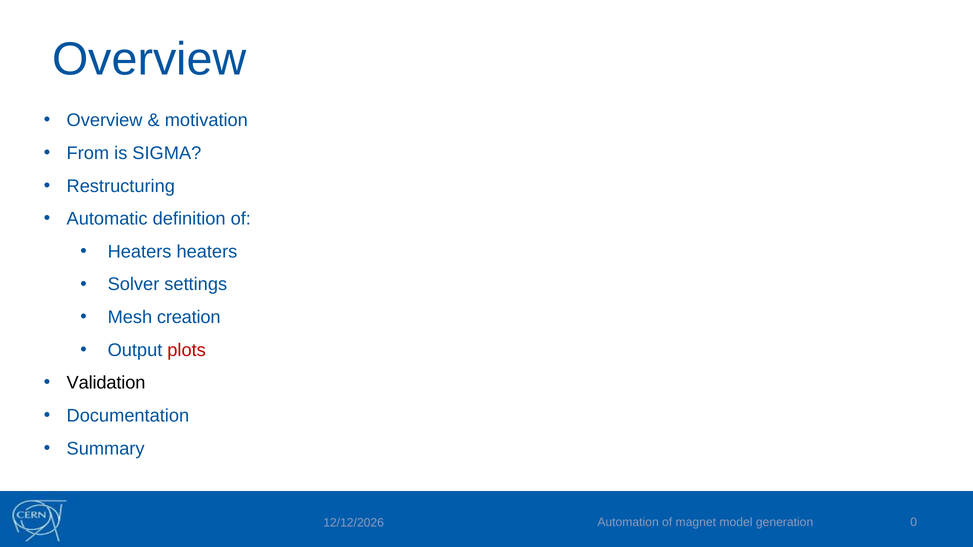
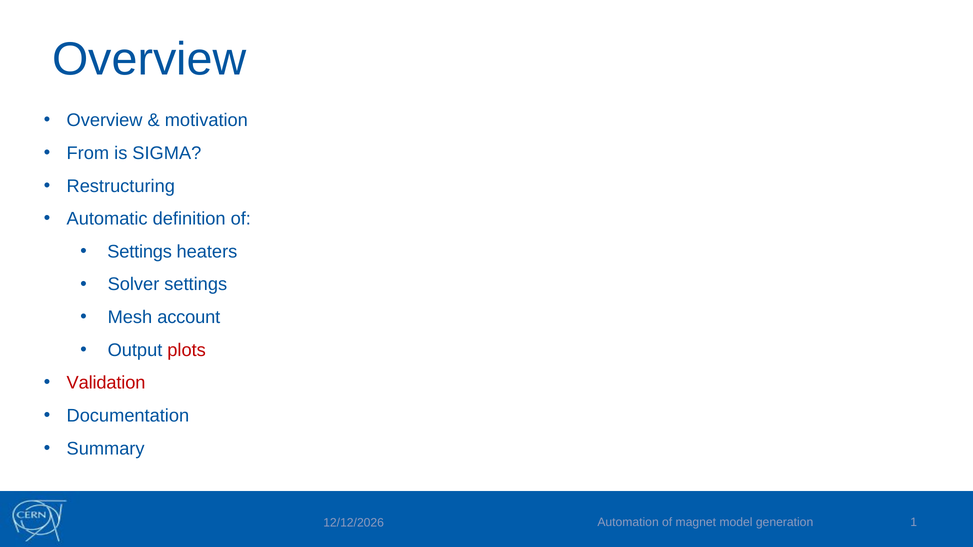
Heaters: Heaters -> Settings (140, 252)
creation: creation -> account (189, 317)
Validation colour: black -> red (106, 383)
0: 0 -> 1 (914, 523)
